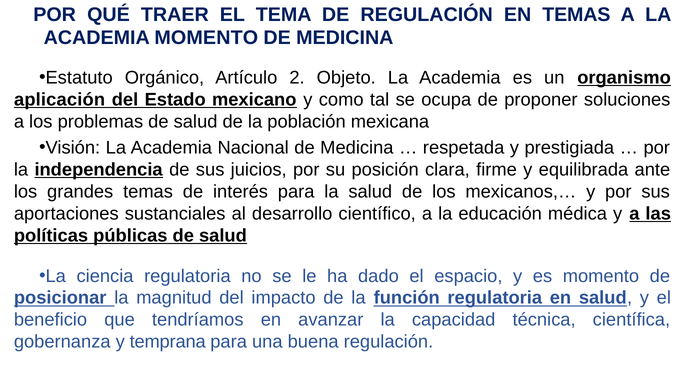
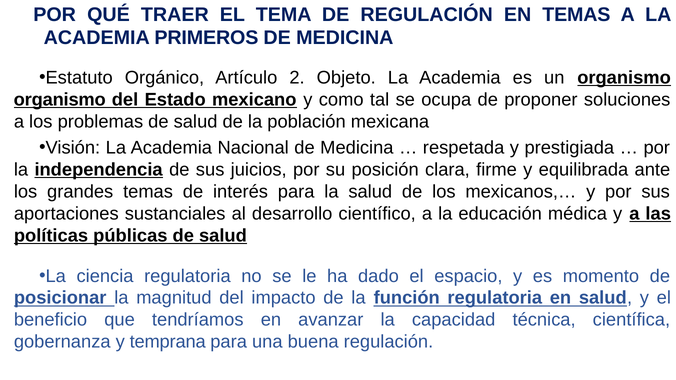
ACADEMIA MOMENTO: MOMENTO -> PRIMEROS (206, 38)
aplicación: aplicación -> organismo (60, 100)
